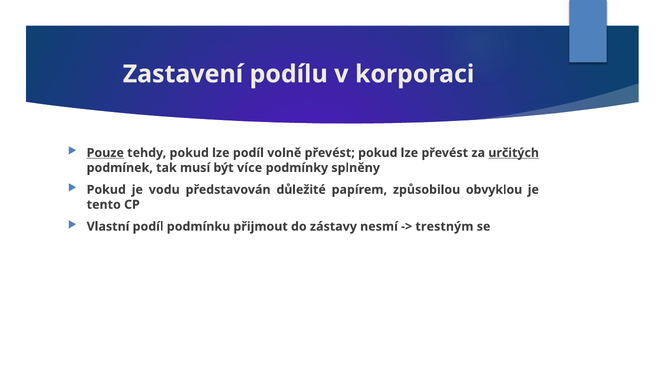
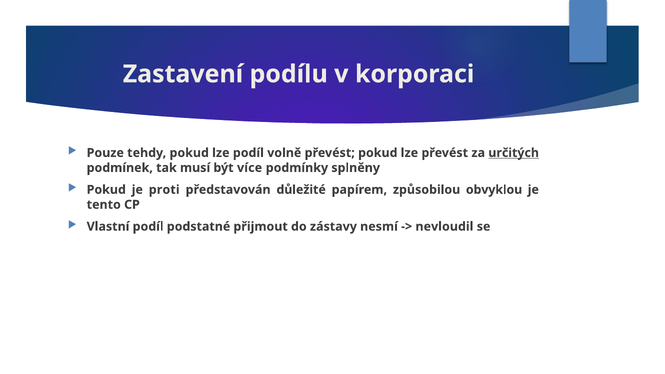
Pouze underline: present -> none (105, 153)
vodu: vodu -> proti (164, 190)
podmínku: podmínku -> podstatné (199, 227)
trestným: trestným -> nevloudil (444, 227)
